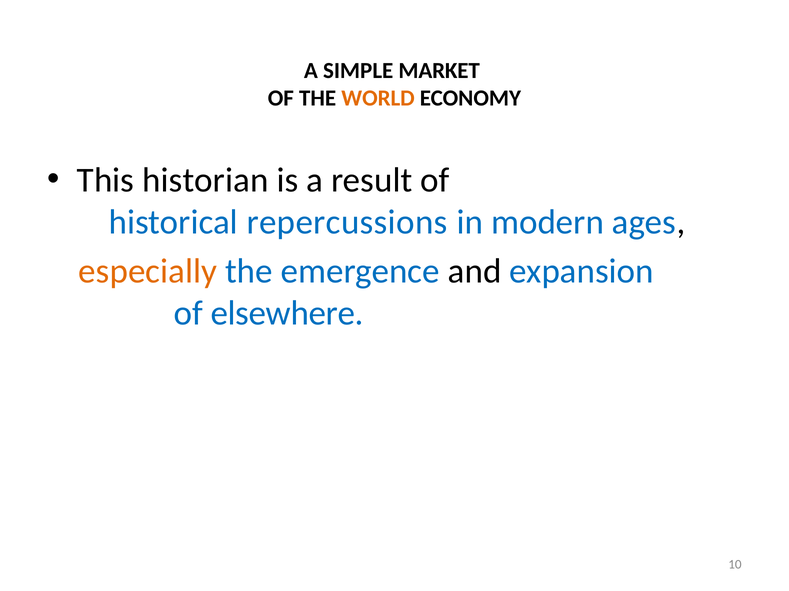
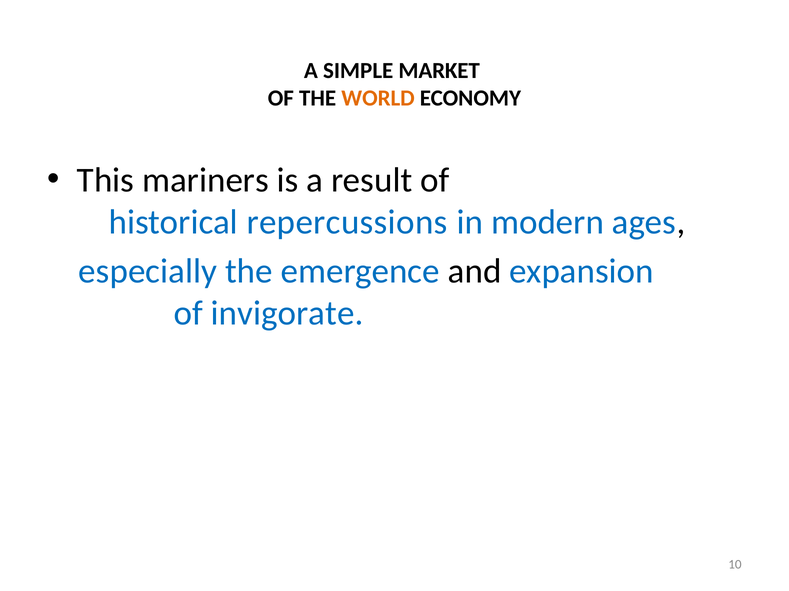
historian: historian -> mariners (205, 180)
especially colour: orange -> blue (148, 272)
elsewhere: elsewhere -> invigorate (287, 314)
